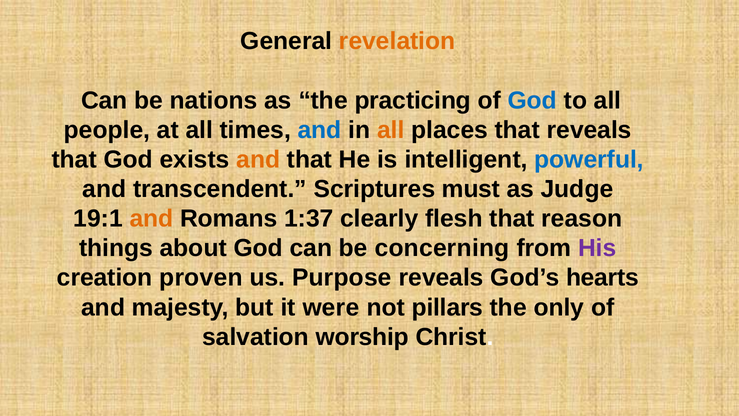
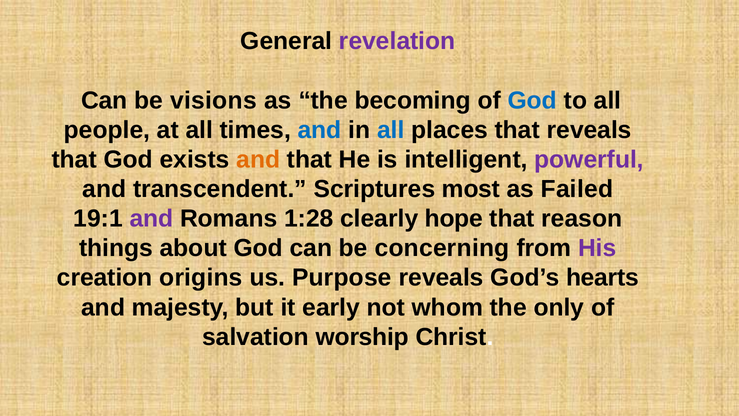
revelation colour: orange -> purple (397, 41)
nations: nations -> visions (214, 100)
practicing: practicing -> becoming (413, 100)
all colour: orange -> blue (391, 130)
powerful colour: blue -> purple (589, 159)
must: must -> most (471, 189)
Judge: Judge -> Failed (577, 189)
and colour: orange -> purple (151, 219)
1:37: 1:37 -> 1:28 (309, 219)
flesh: flesh -> hope (454, 219)
proven: proven -> origins (201, 278)
were: were -> early (331, 307)
pillars: pillars -> whom (447, 307)
